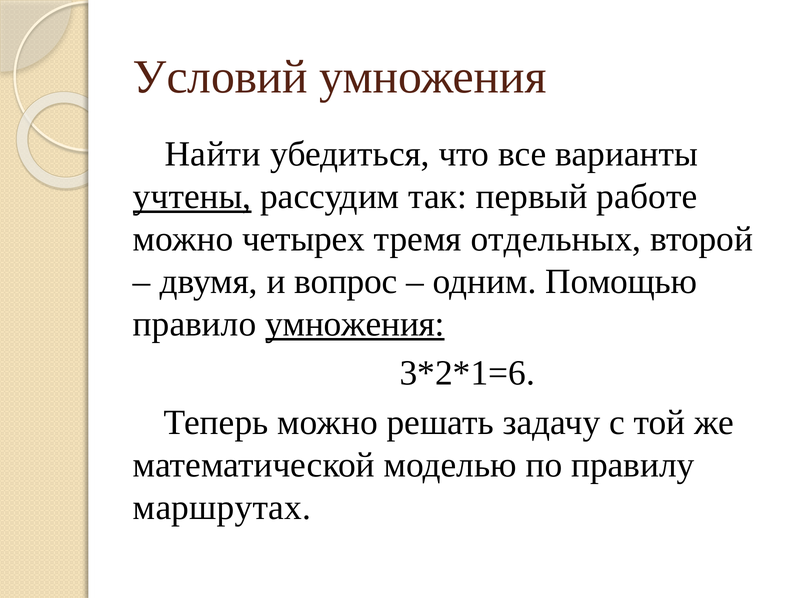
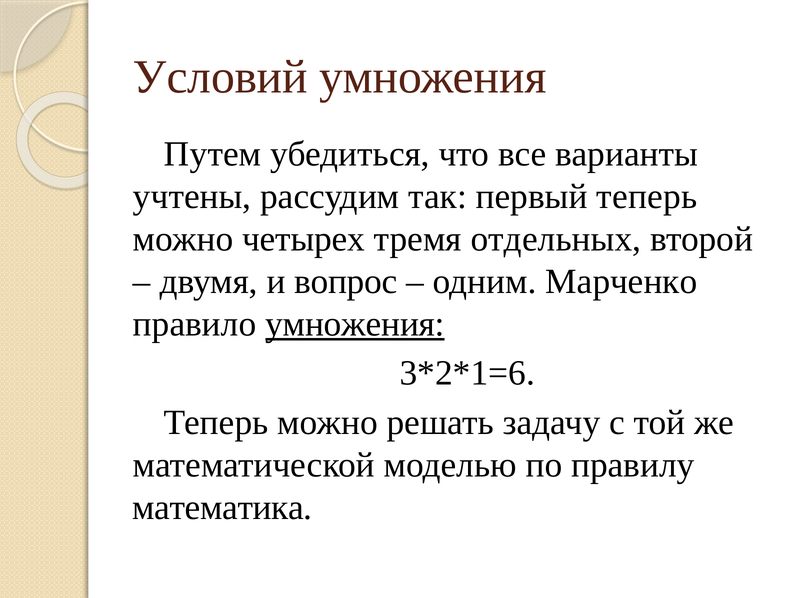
Найти: Найти -> Путем (213, 154)
учтены underline: present -> none (192, 196)
первый работе: работе -> теперь (647, 196)
Помощью: Помощью -> Марченко (621, 281)
маршрутах: маршрутах -> математика (222, 507)
